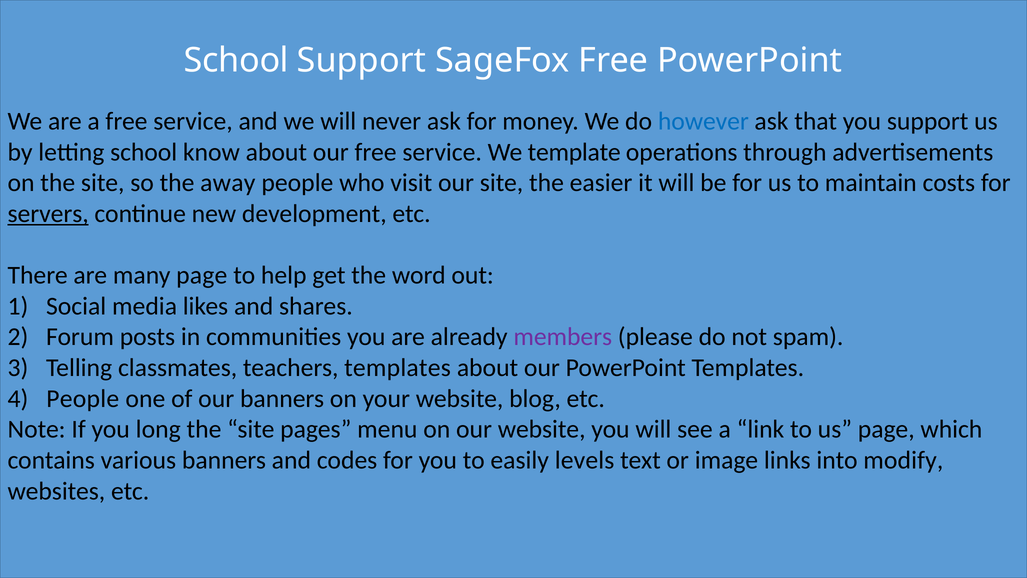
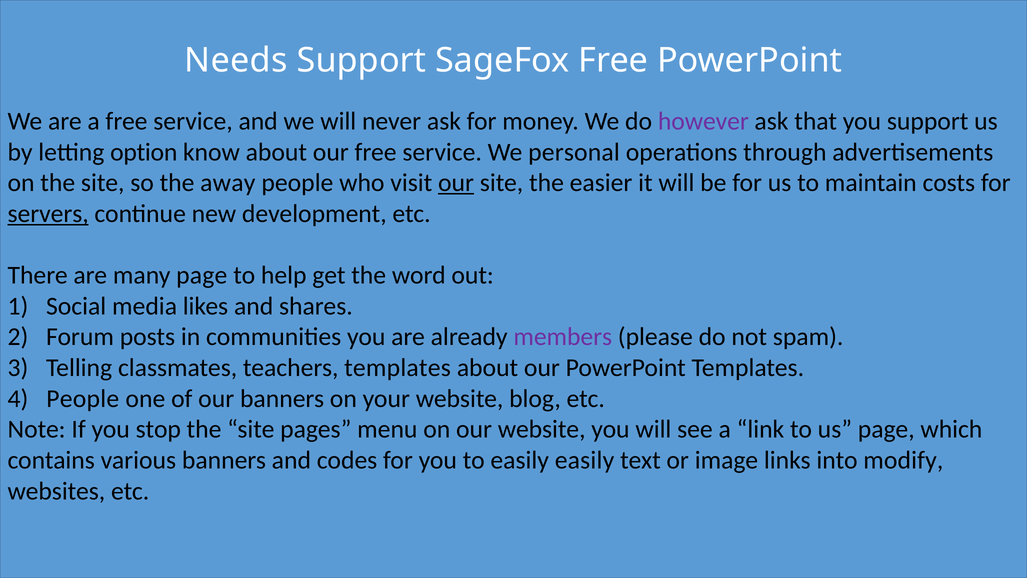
School: School -> Needs (236, 61)
however colour: blue -> purple (703, 121)
letting school: school -> option (144, 152)
template: template -> personal (574, 152)
our underline: none -> present (456, 183)
long: long -> stop (158, 429)
easily levels: levels -> easily (585, 460)
